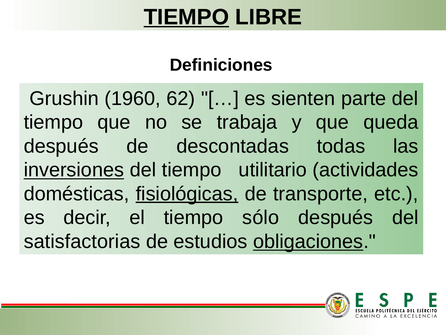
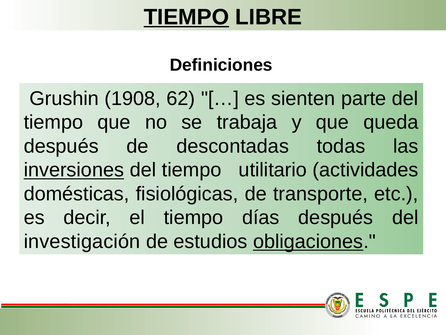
1960: 1960 -> 1908 (133, 98)
fisiológicas underline: present -> none (187, 194)
sólo: sólo -> días (261, 217)
satisfactorias: satisfactorias -> investigación (82, 241)
